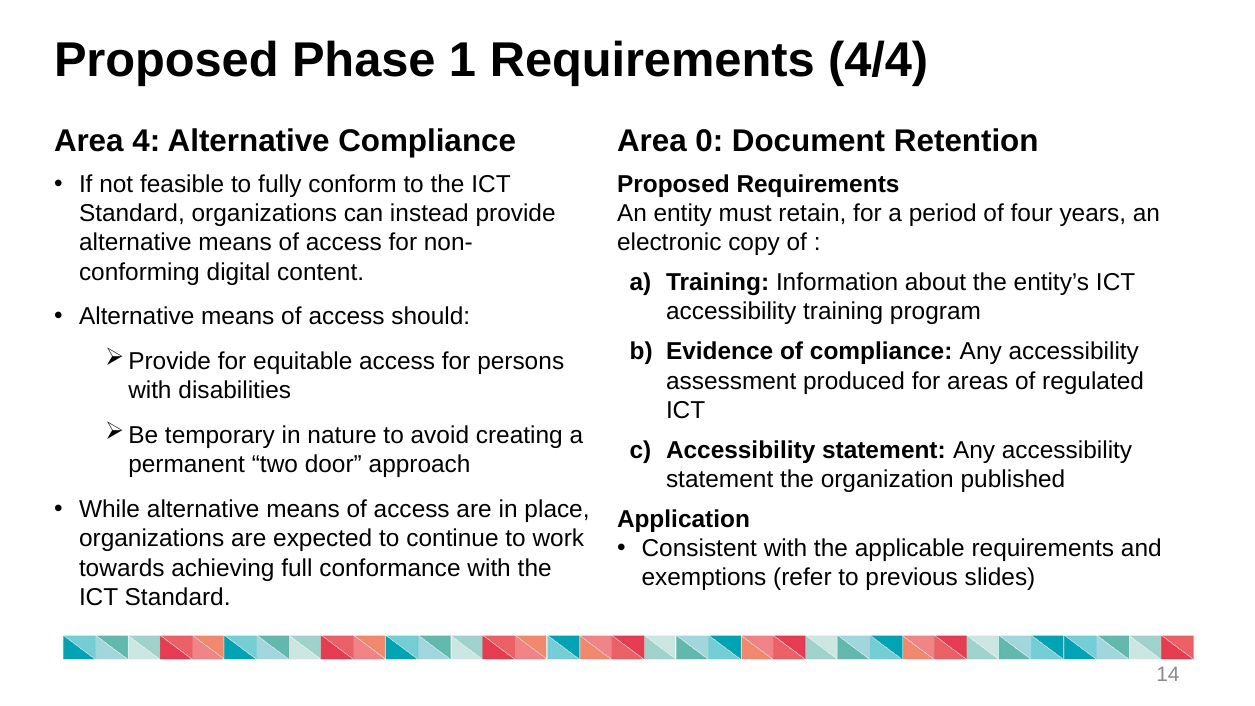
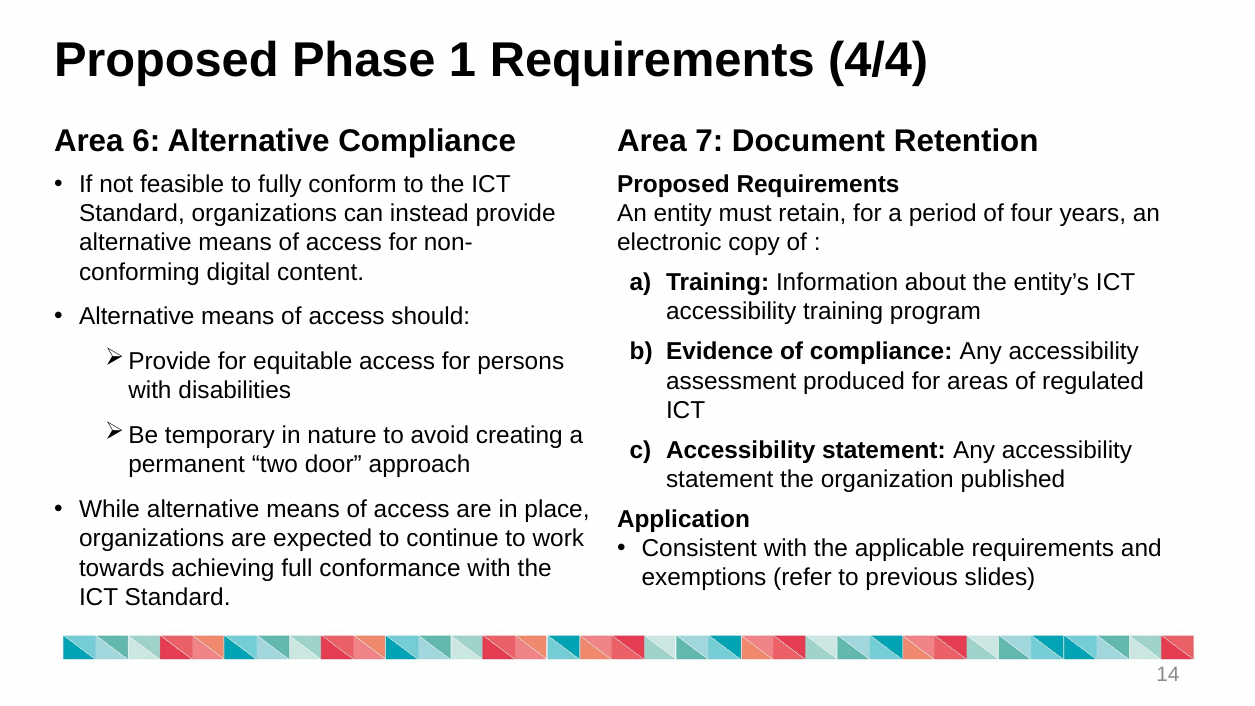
4: 4 -> 6 (146, 141)
0: 0 -> 7 (709, 141)
